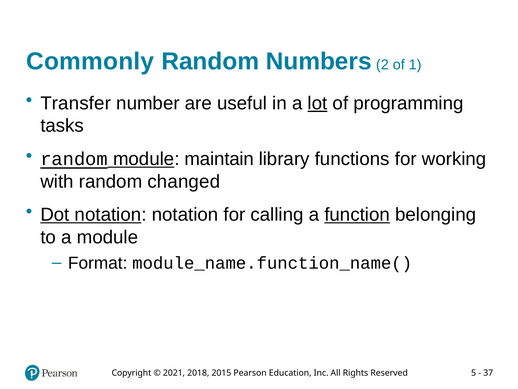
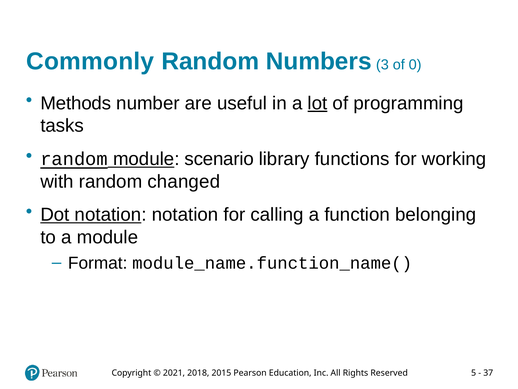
2: 2 -> 3 (382, 65)
1: 1 -> 0 (415, 65)
Transfer: Transfer -> Methods (76, 103)
maintain: maintain -> scenario (219, 159)
function underline: present -> none (357, 214)
